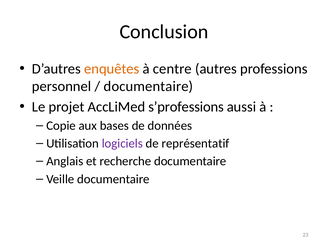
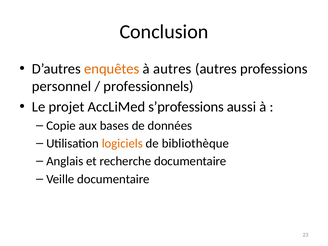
à centre: centre -> autres (172, 69)
documentaire: documentaire -> professionnels (148, 86)
logiciels colour: purple -> orange (122, 143)
représentatif: représentatif -> bibliothèque (195, 143)
